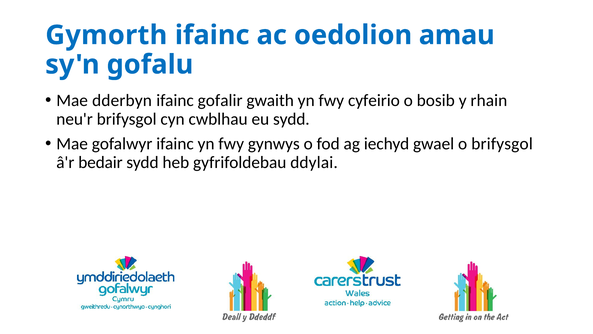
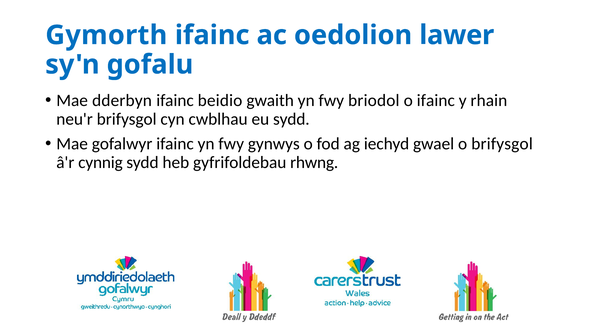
amau: amau -> lawer (457, 35)
gofalir: gofalir -> beidio (220, 100)
cyfeirio: cyfeirio -> briodol (374, 100)
o bosib: bosib -> ifainc (436, 100)
bedair: bedair -> cynnig (100, 162)
ddylai: ddylai -> rhwng (314, 162)
